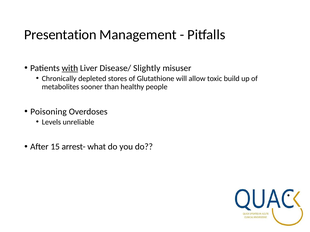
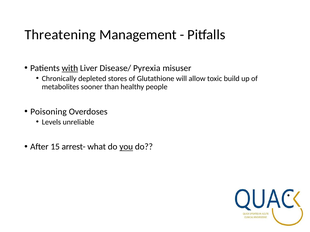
Presentation: Presentation -> Threatening (60, 35)
Slightly: Slightly -> Pyrexia (147, 68)
you underline: none -> present (126, 147)
